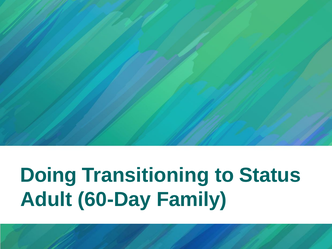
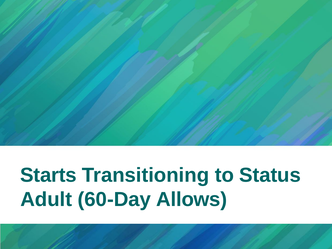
Doing: Doing -> Starts (48, 175)
Family: Family -> Allows (192, 200)
